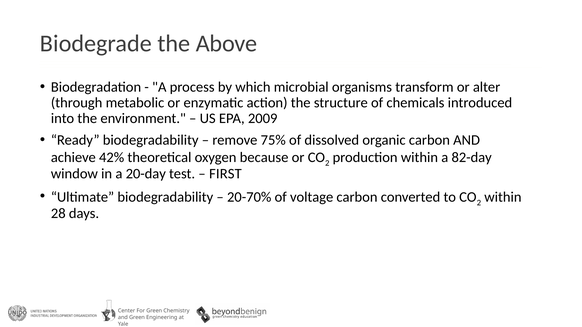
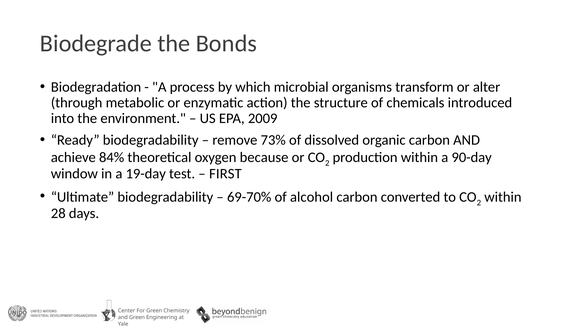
Above: Above -> Bonds (226, 44)
75%: 75% -> 73% (273, 140)
42%: 42% -> 84% (112, 158)
82-day: 82-day -> 90-day (472, 158)
20-day: 20-day -> 19-day (146, 174)
20-70%: 20-70% -> 69-70% (249, 197)
voltage: voltage -> alcohol (312, 197)
